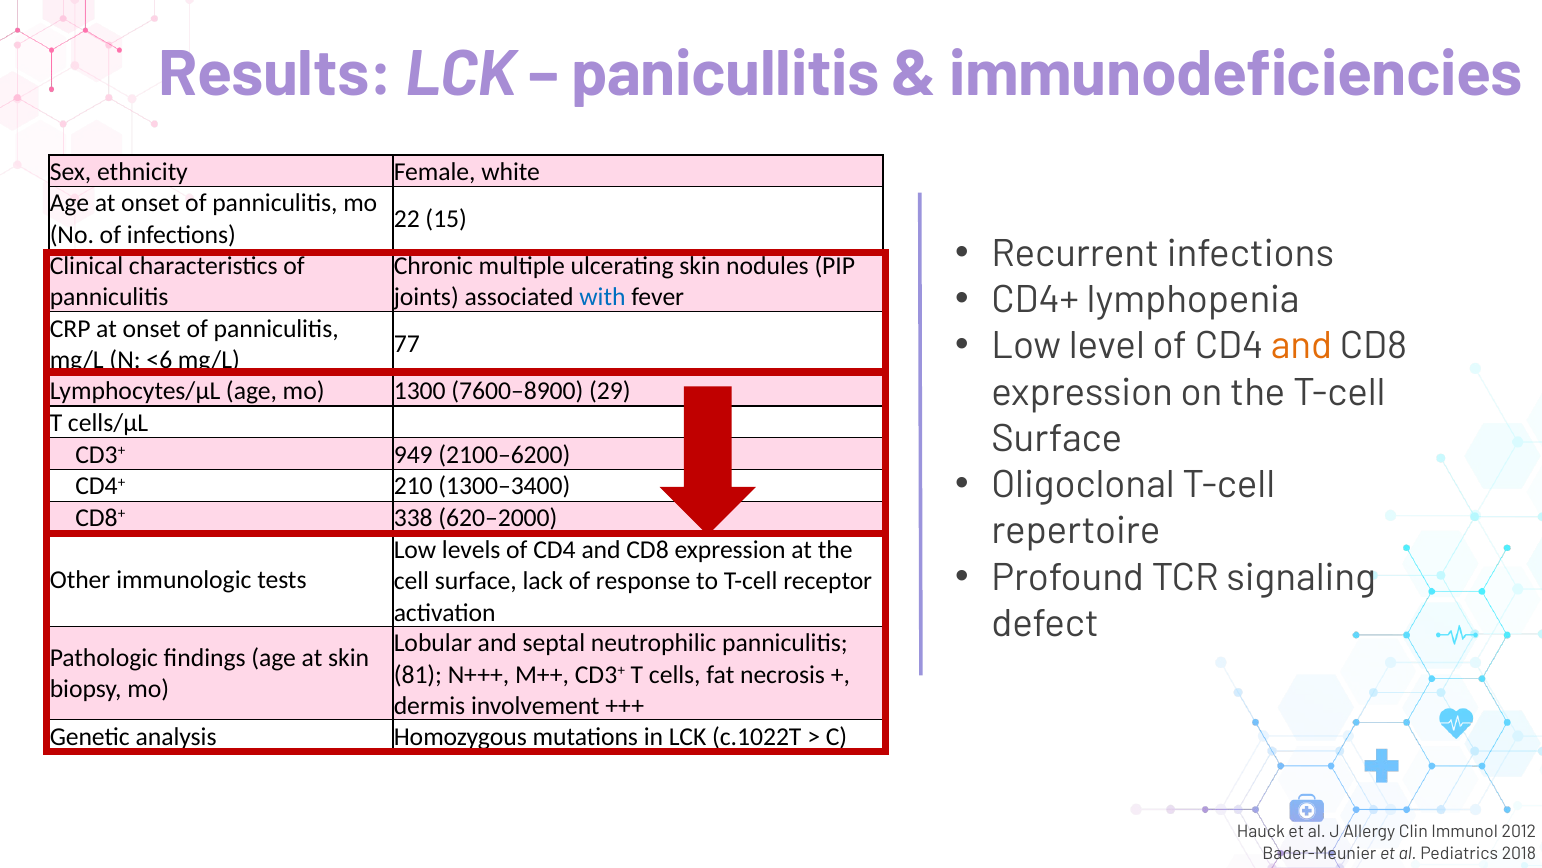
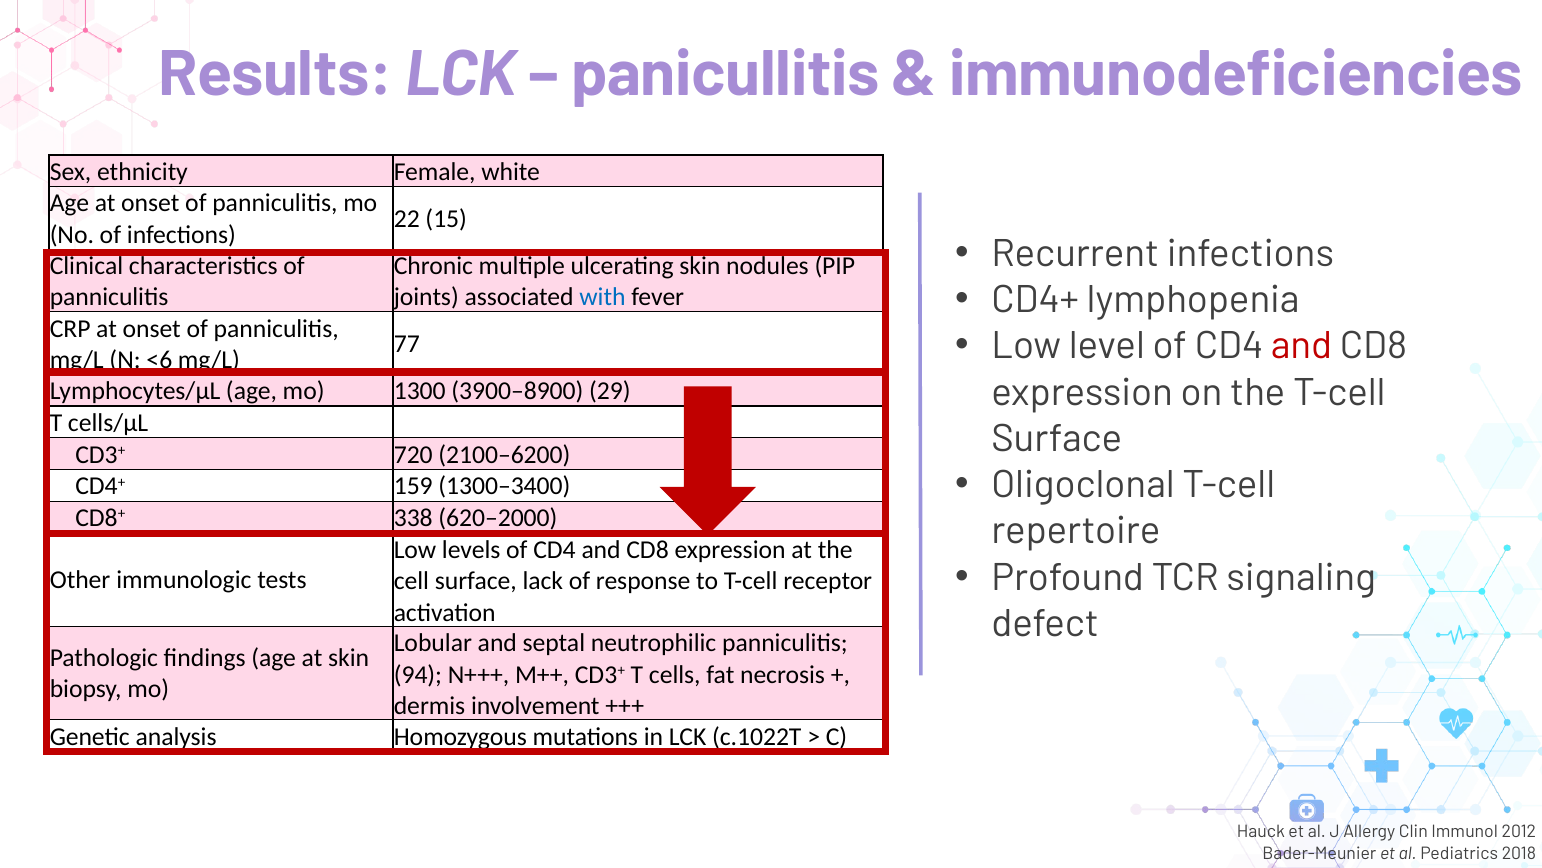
and colour: orange -> red (1302, 346)
7600–8900: 7600–8900 -> 3900–8900 (517, 391)
949: 949 -> 720 (413, 454)
210: 210 -> 159 (413, 486)
81: 81 -> 94 (418, 674)
